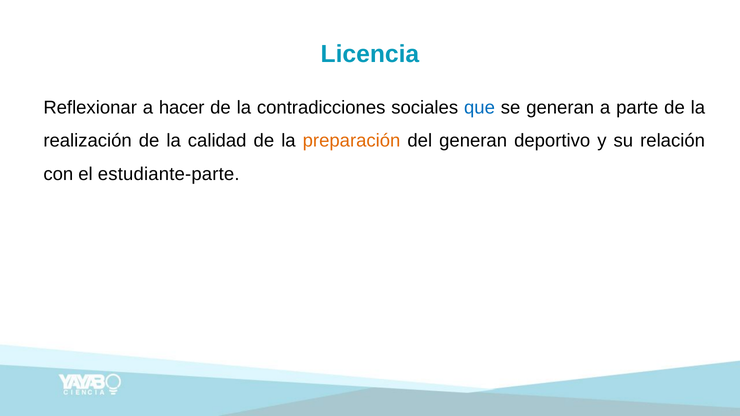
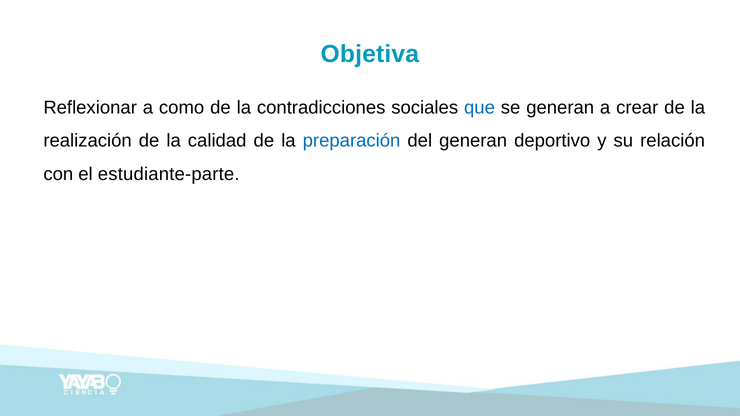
Licencia: Licencia -> Objetiva (370, 54)
hacer: hacer -> como (182, 108)
parte: parte -> crear (637, 108)
preparación colour: orange -> blue (352, 141)
